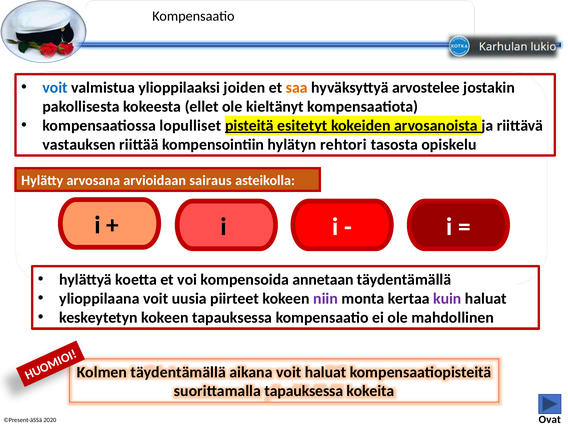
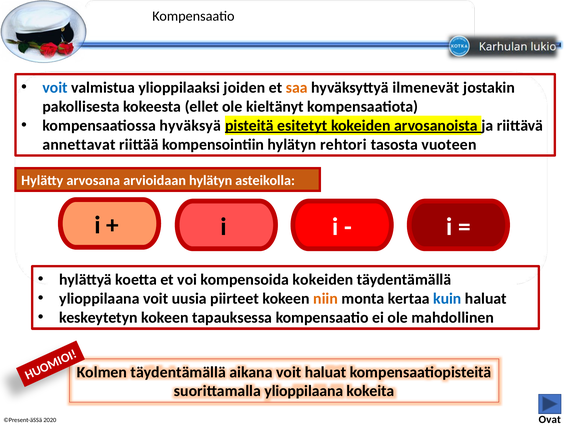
arvostelee: arvostelee -> ilmenevät (426, 88)
lopulliset: lopulliset -> hyväksyä (190, 126)
vastauksen: vastauksen -> annettavat (79, 145)
opiskelu: opiskelu -> vuoteen (449, 145)
arvioidaan sairaus: sairaus -> hylätyn (211, 181)
kompensoida annetaan: annetaan -> kokeiden (323, 280)
niin colour: purple -> orange (326, 299)
kuin colour: purple -> blue (447, 299)
suorittamalla tapauksessa: tapauksessa -> ylioppilaana (304, 391)
